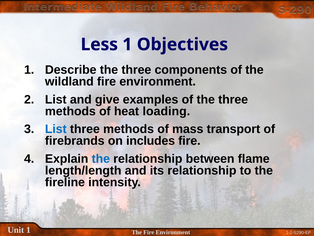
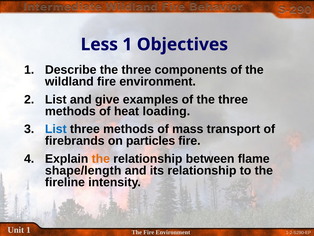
includes: includes -> particles (151, 141)
the colour: blue -> orange (101, 158)
length/length: length/length -> shape/length (83, 170)
